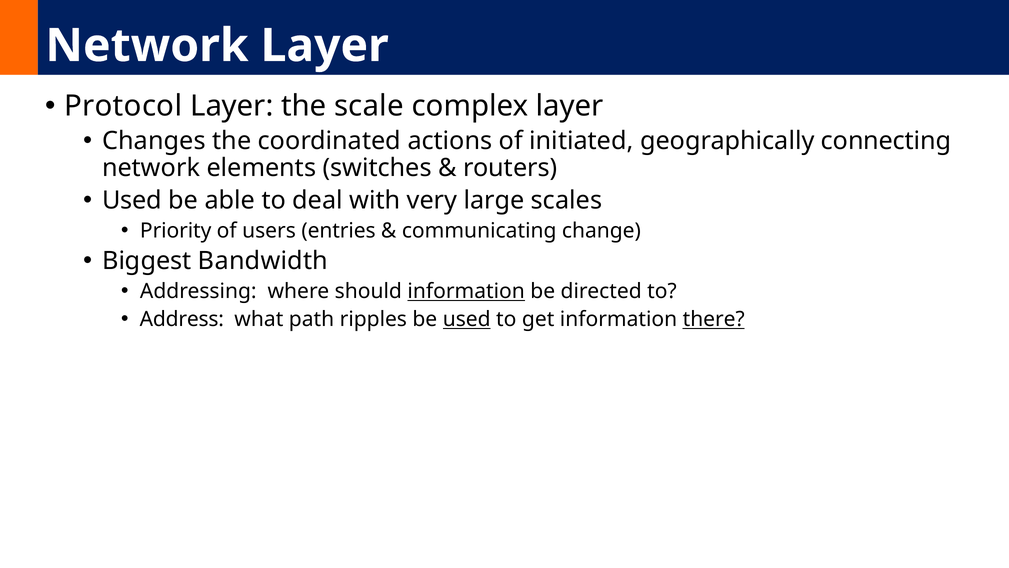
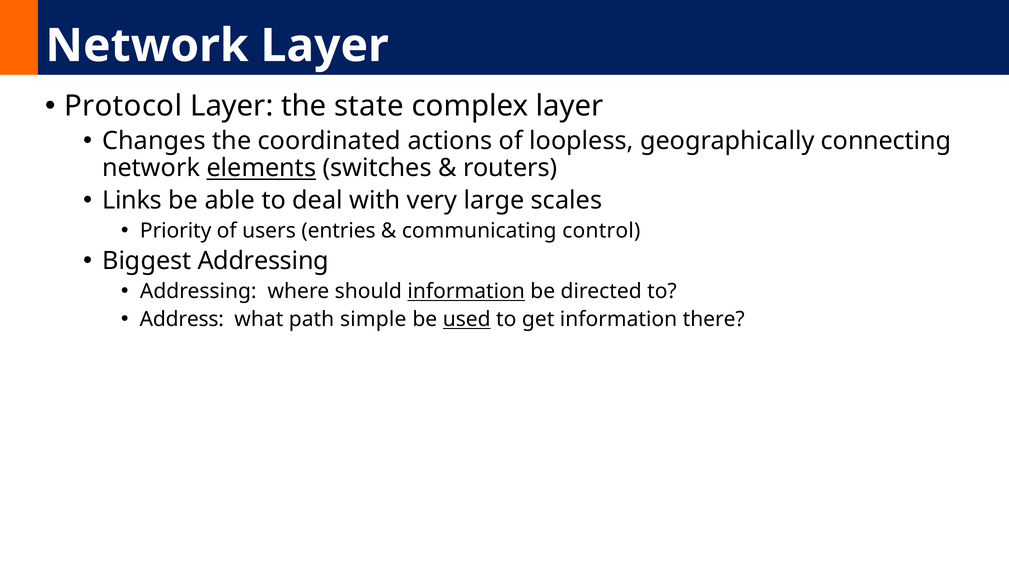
scale: scale -> state (369, 106)
initiated: initiated -> loopless (581, 141)
elements underline: none -> present (261, 168)
Used: Used -> Links (132, 200)
change: change -> control (601, 231)
Biggest Bandwidth: Bandwidth -> Addressing (263, 261)
ripples: ripples -> simple (373, 319)
there underline: present -> none (714, 319)
